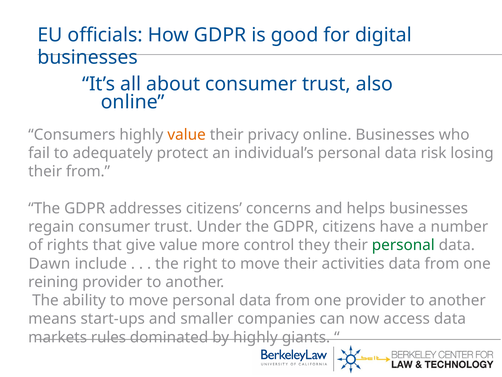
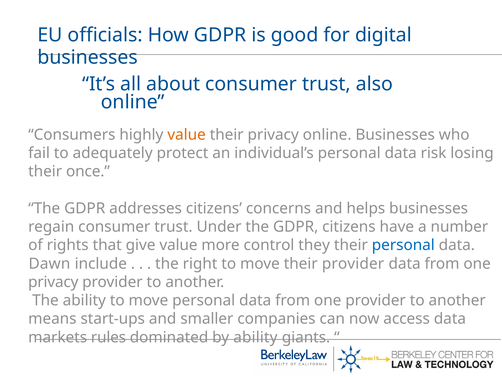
their from: from -> once (88, 171)
personal colour: green -> blue (403, 245)
their activities: activities -> provider (353, 263)
reining: reining -> privacy (53, 282)
by highly: highly -> ability (255, 337)
